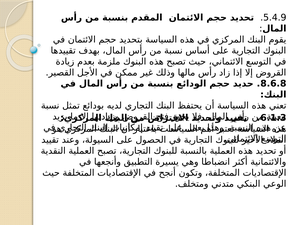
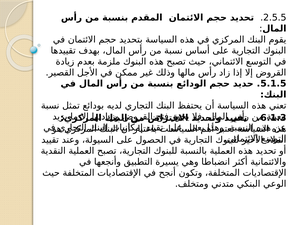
5.4.9: 5.4.9 -> 2.5.5 (275, 18)
8.6.8: 8.6.8 -> 5.1.5 (273, 84)
